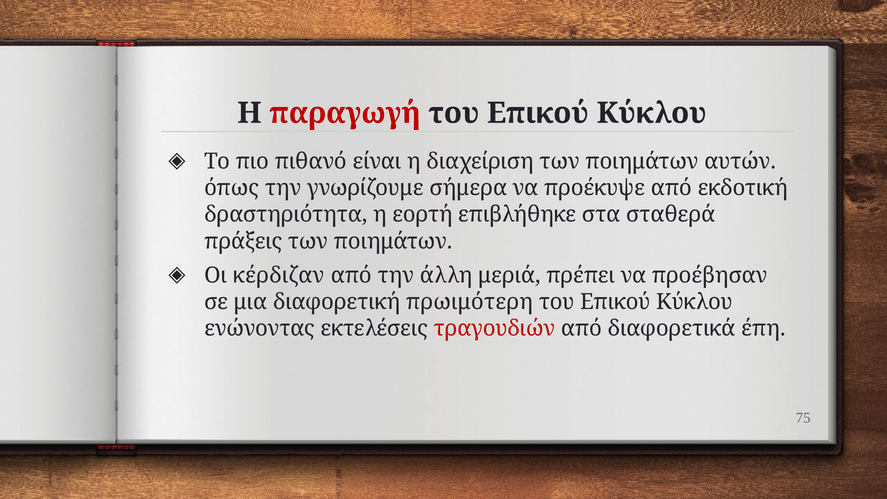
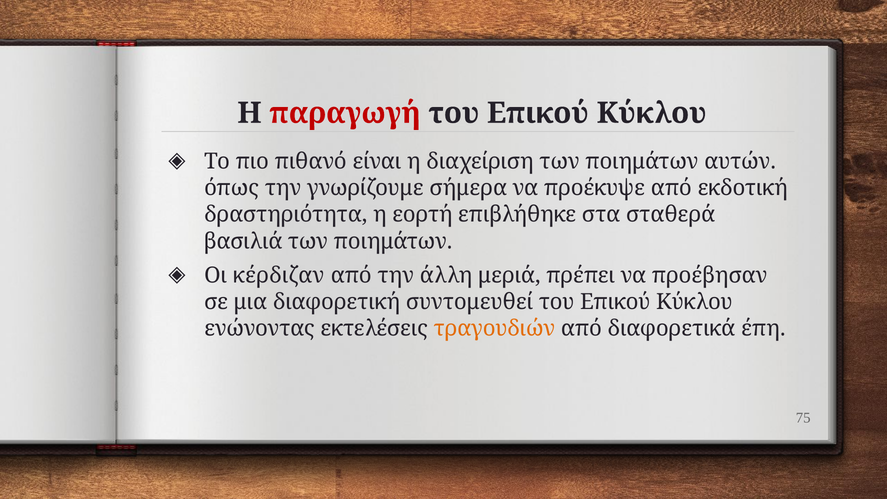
πράξεις: πράξεις -> βασιλιά (243, 241)
πρωιμότερη: πρωιμότερη -> συντομευθεί (470, 302)
τραγουδιών colour: red -> orange (494, 328)
